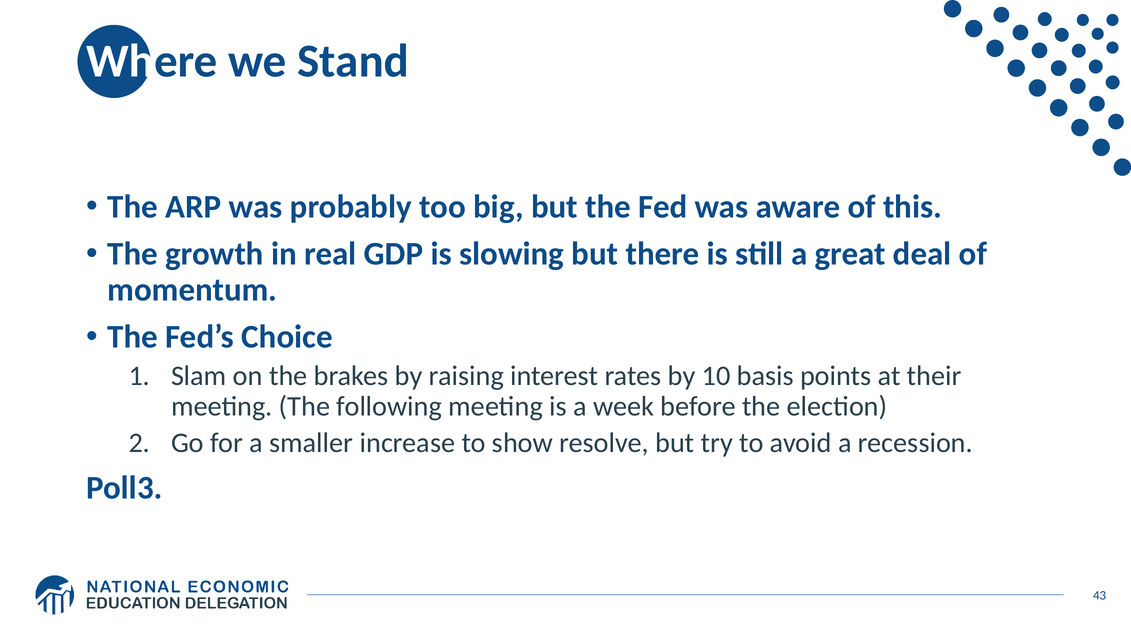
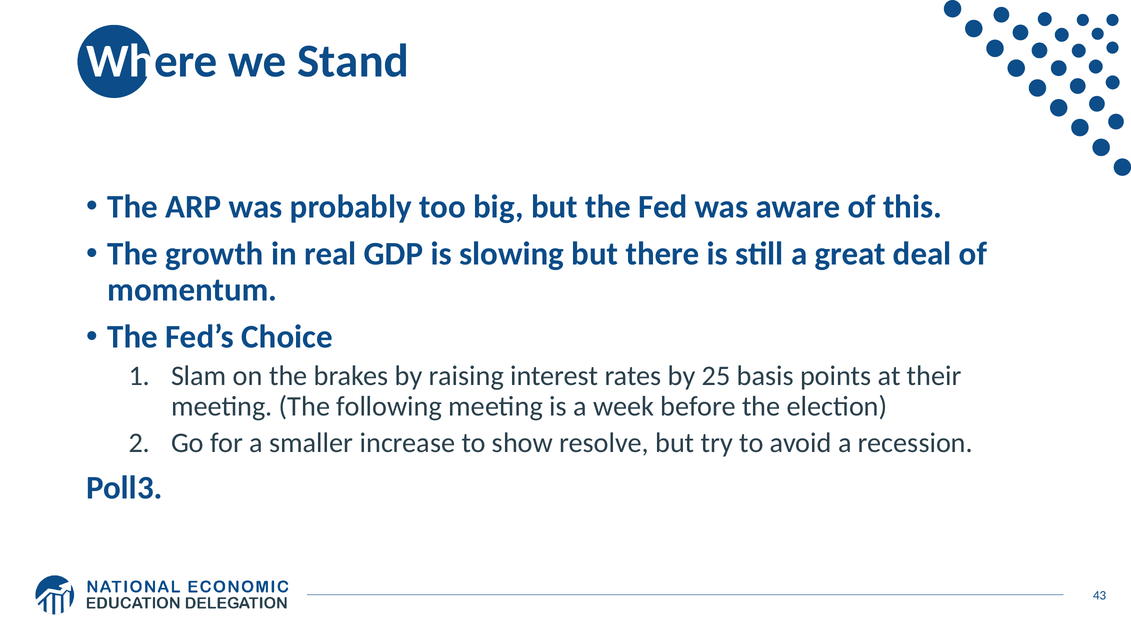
10: 10 -> 25 (716, 376)
